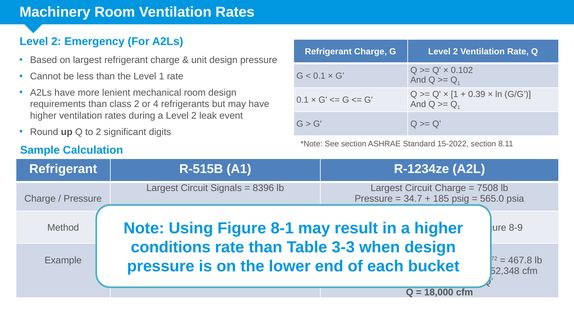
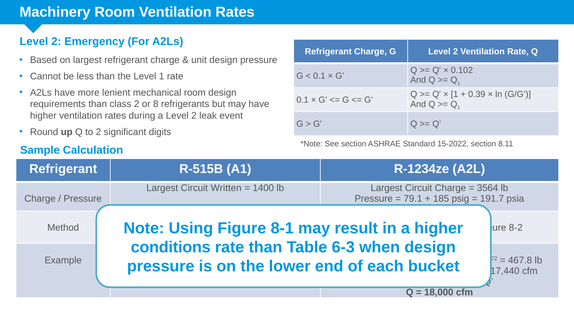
4: 4 -> 8 (156, 104)
Signals: Signals -> Written (226, 188)
8396: 8396 -> 1400 (263, 188)
7508: 7508 -> 3564 (488, 188)
34.7: 34.7 -> 79.1 (413, 199)
565.0: 565.0 -> 191.7 (492, 199)
8-9: 8-9 -> 8-2 (516, 228)
3-3: 3-3 -> 6-3 (343, 247)
52,348: 52,348 -> 17,440 (505, 271)
